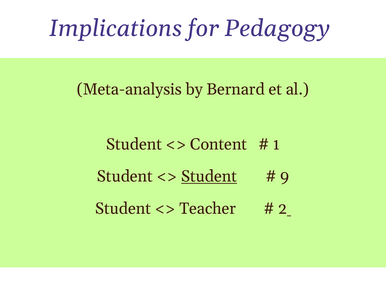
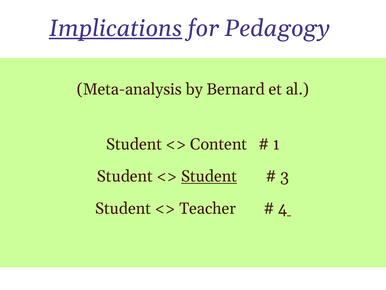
Implications underline: none -> present (116, 28)
9: 9 -> 3 (284, 176)
2: 2 -> 4 (283, 208)
